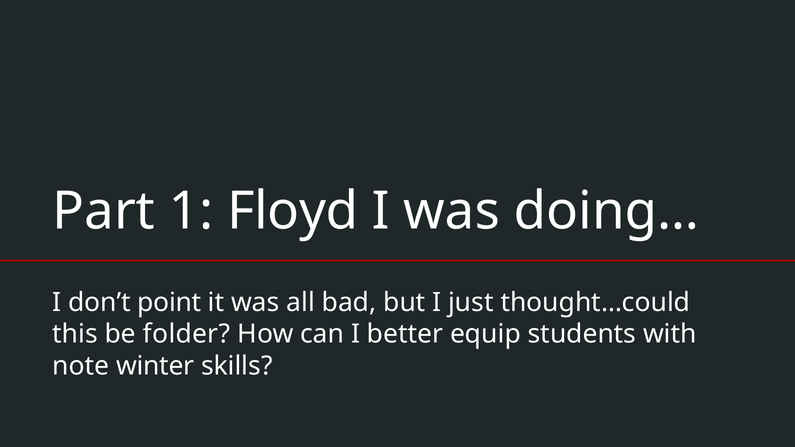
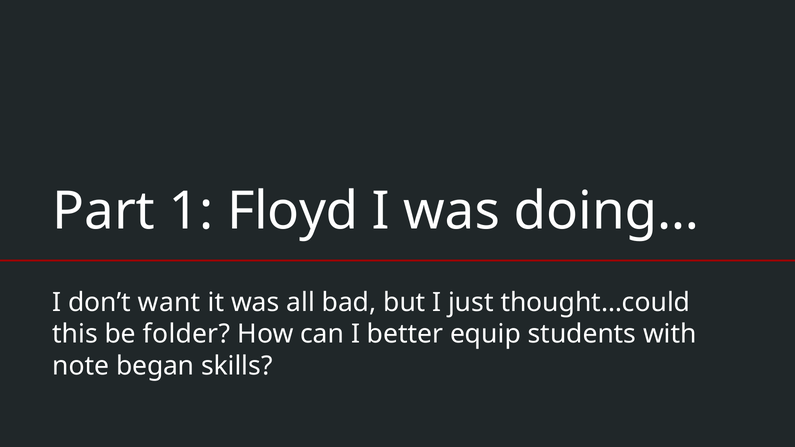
point: point -> want (169, 302)
winter: winter -> began (155, 366)
